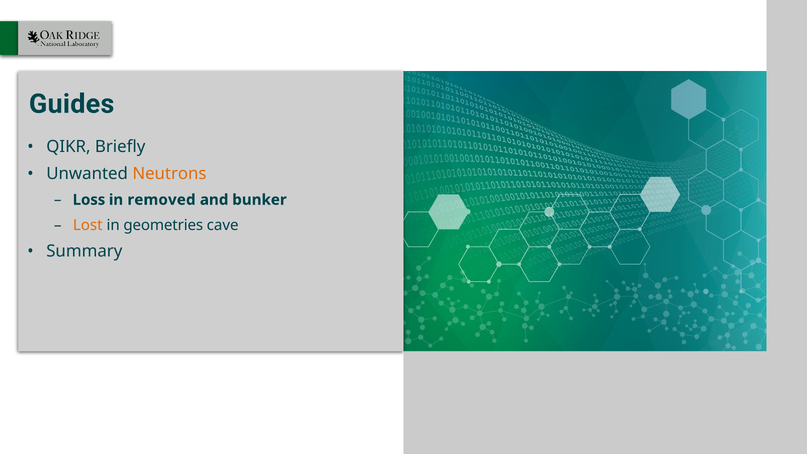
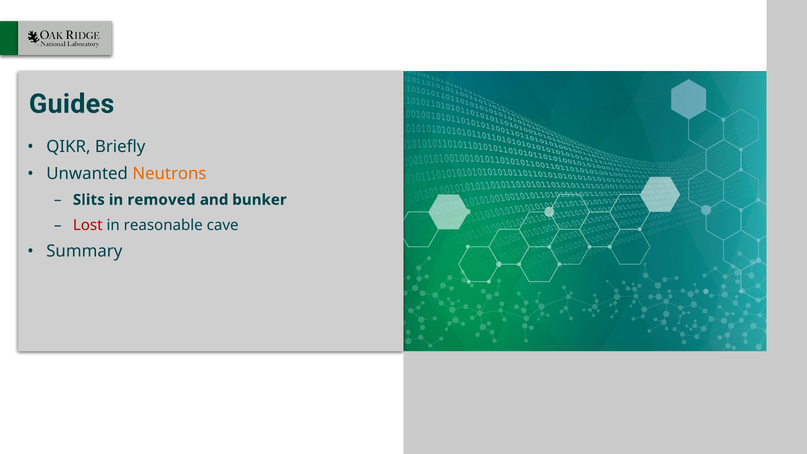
Loss: Loss -> Slits (89, 200)
Lost colour: orange -> red (88, 225)
geometries: geometries -> reasonable (163, 225)
